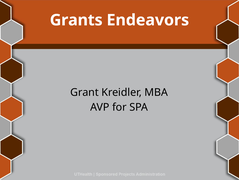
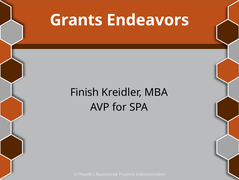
Grant: Grant -> Finish (85, 92)
